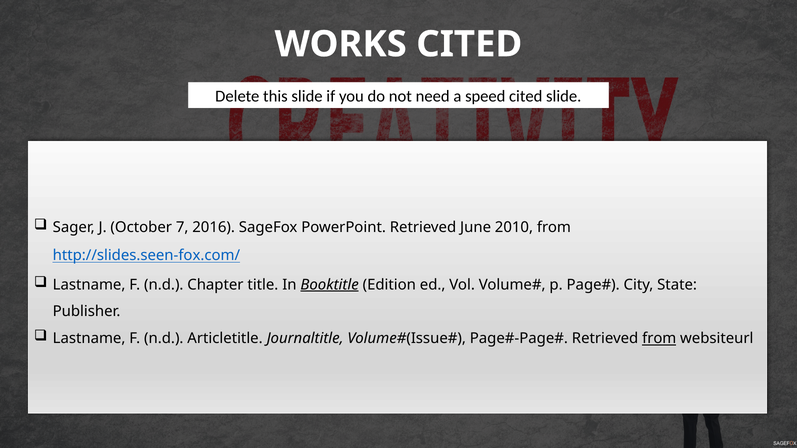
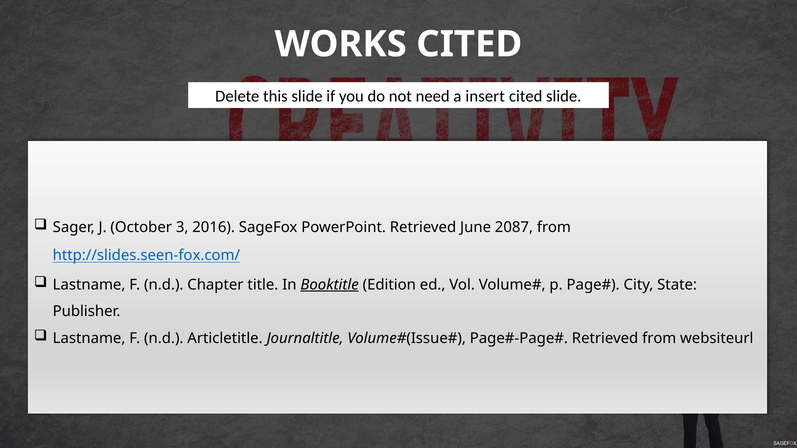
speed: speed -> insert (485, 96)
7: 7 -> 3 (182, 227)
2010: 2010 -> 2087 (514, 227)
from underline: present -> none (659, 339)
